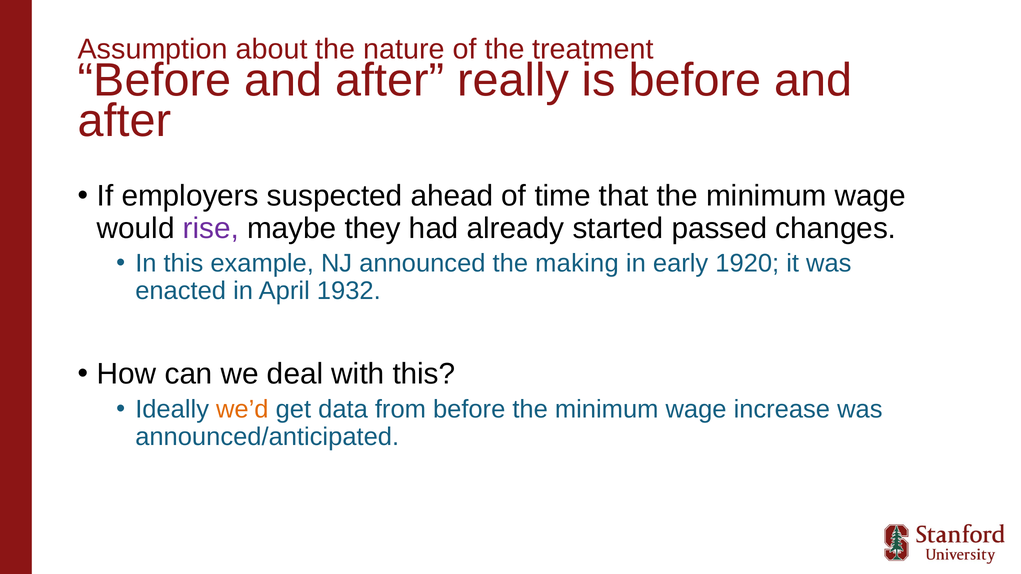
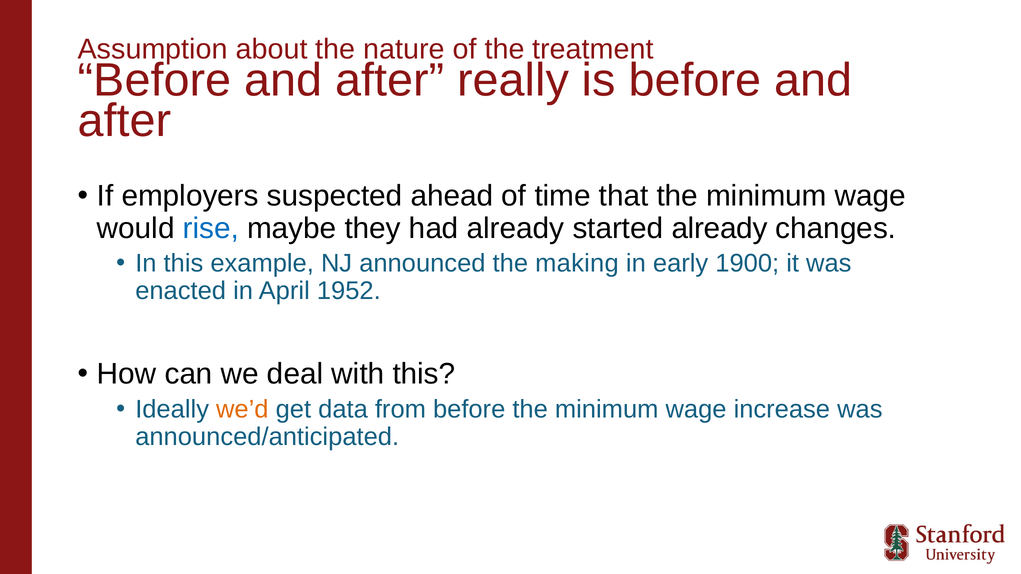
rise colour: purple -> blue (211, 228)
started passed: passed -> already (720, 228)
1920: 1920 -> 1900 (747, 264)
1932: 1932 -> 1952 (349, 291)
